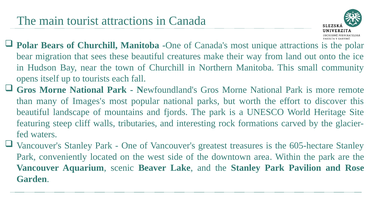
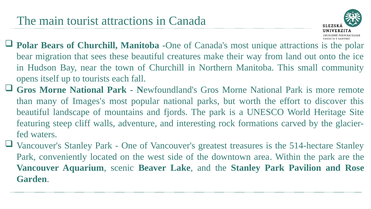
tributaries: tributaries -> adventure (138, 123)
605-hectare: 605-hectare -> 514-hectare (311, 145)
